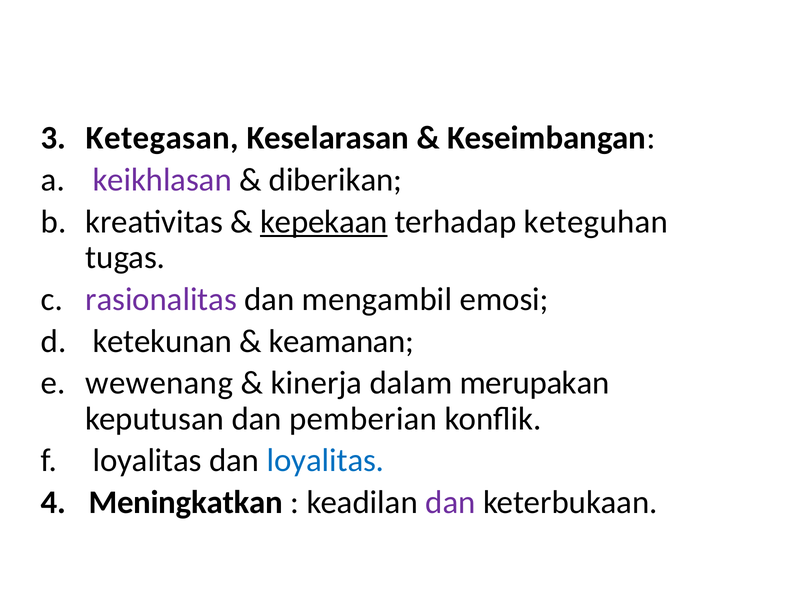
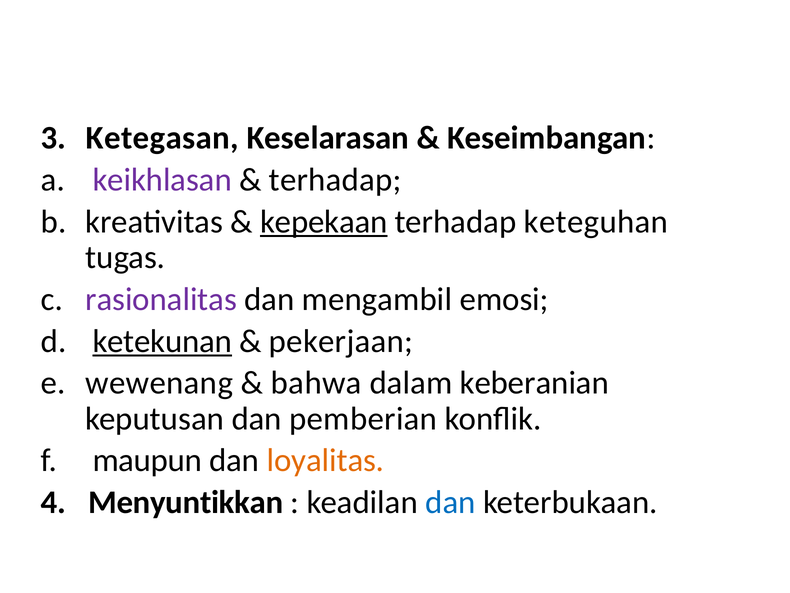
diberikan: diberikan -> terhadap (335, 180)
ketekunan underline: none -> present (162, 341)
keamanan: keamanan -> pekerjaan (341, 341)
kinerja: kinerja -> bahwa (316, 383)
merupakan: merupakan -> keberanian (534, 383)
loyalitas: loyalitas -> maupun (147, 460)
loyalitas colour: blue -> orange (325, 460)
Meningkatkan: Meningkatkan -> Menyuntikkan (186, 502)
dan colour: purple -> blue (450, 502)
